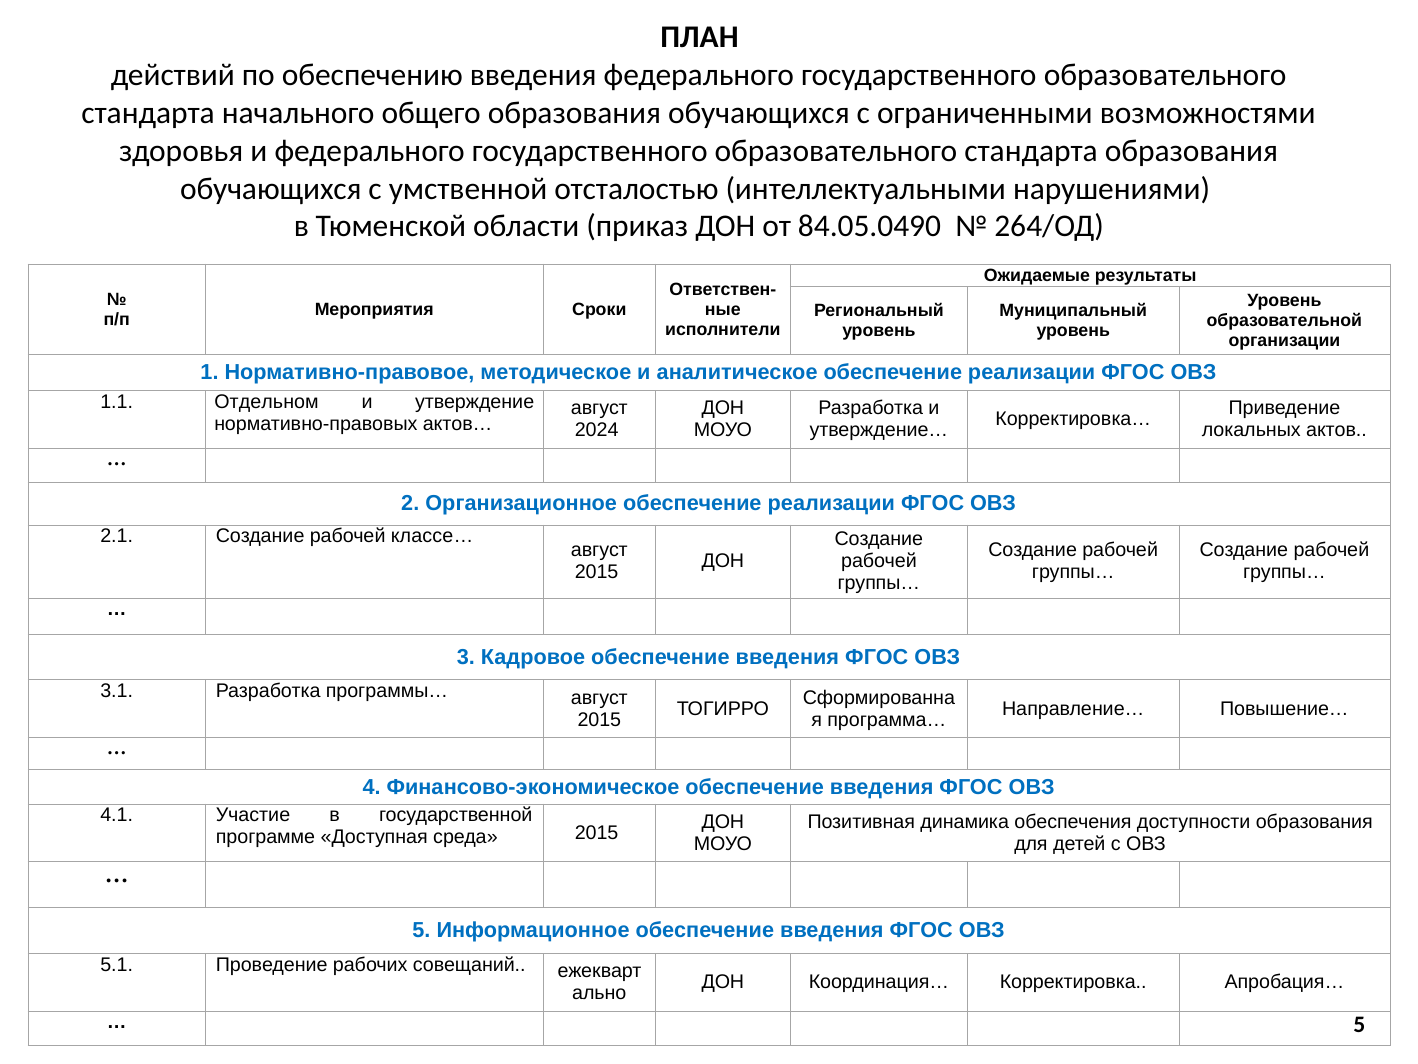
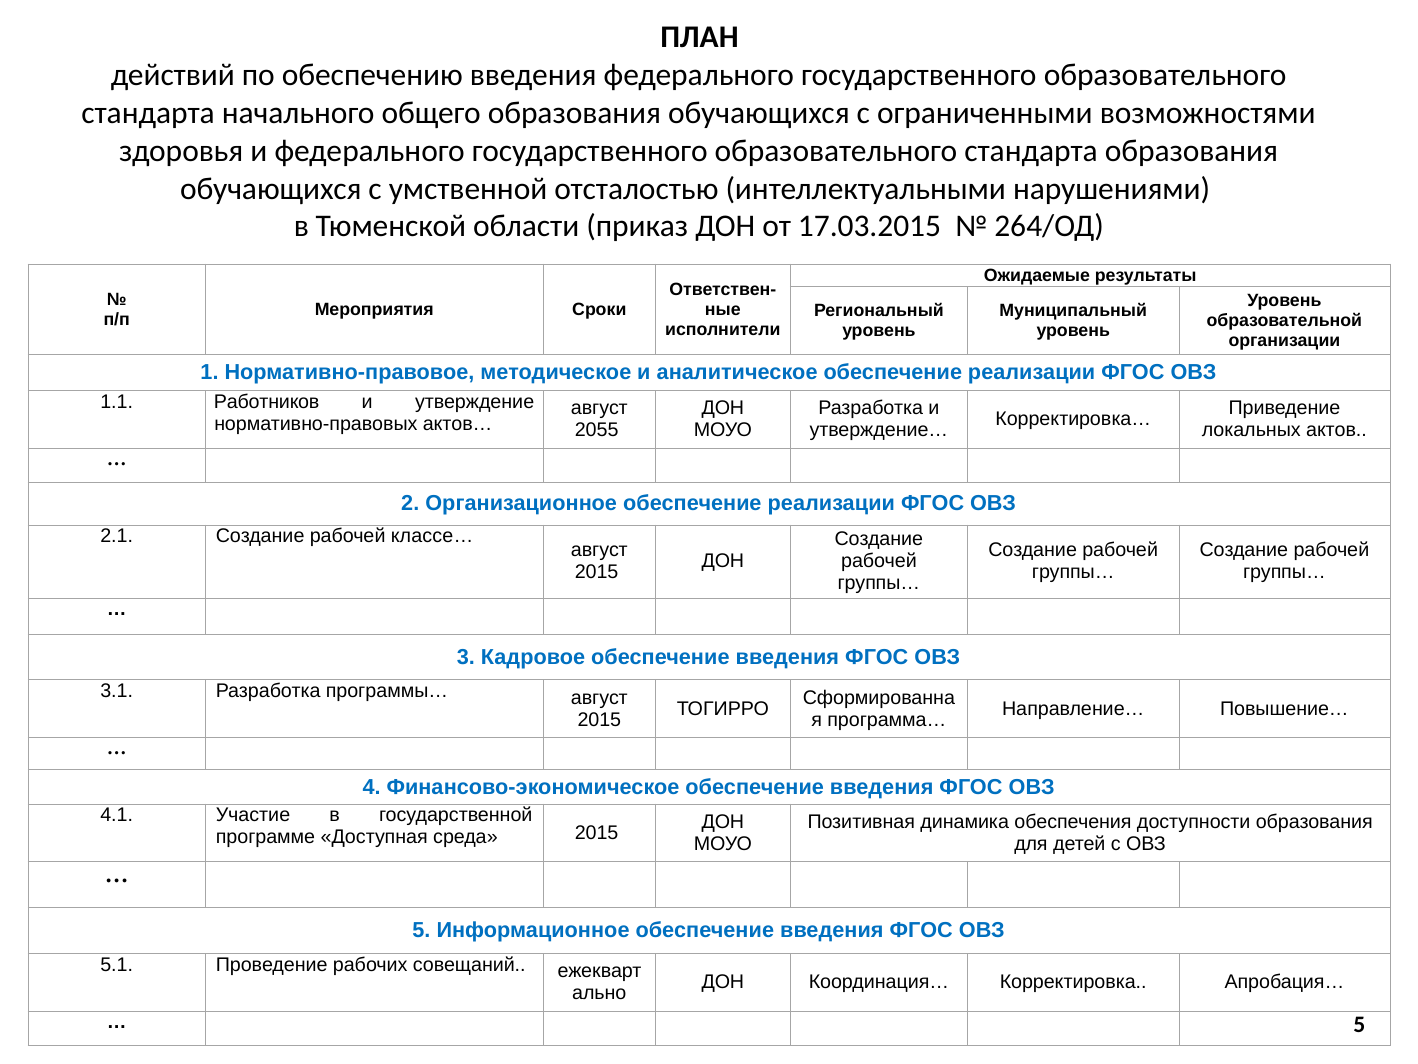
84.05.0490: 84.05.0490 -> 17.03.2015 (870, 226)
Отдельном: Отдельном -> Работников (267, 401)
2024: 2024 -> 2055 (597, 430)
